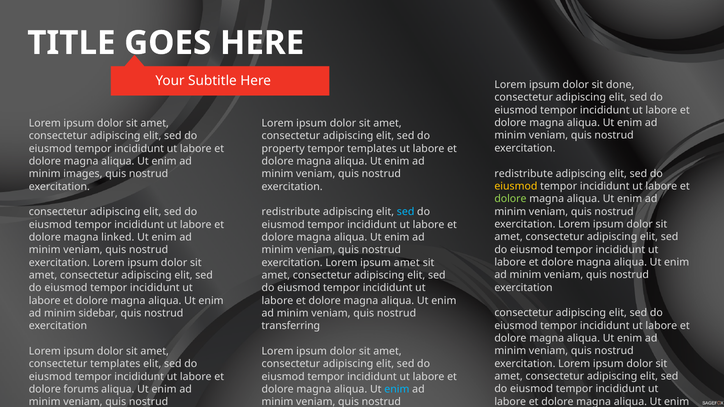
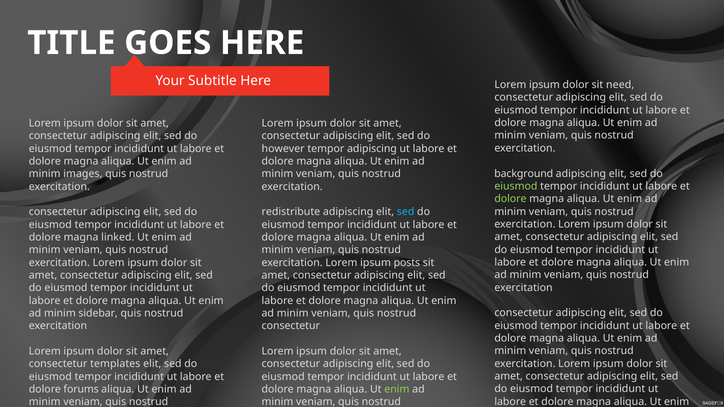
done: done -> need (620, 85)
property: property -> however (283, 149)
tempor templates: templates -> adipiscing (372, 149)
redistribute: redistribute -> background (524, 174)
eiusmod colour: yellow -> light green (516, 186)
ipsum amet: amet -> posts (407, 263)
transferring: transferring -> consectetur (291, 326)
enim colour: light blue -> light green (397, 390)
